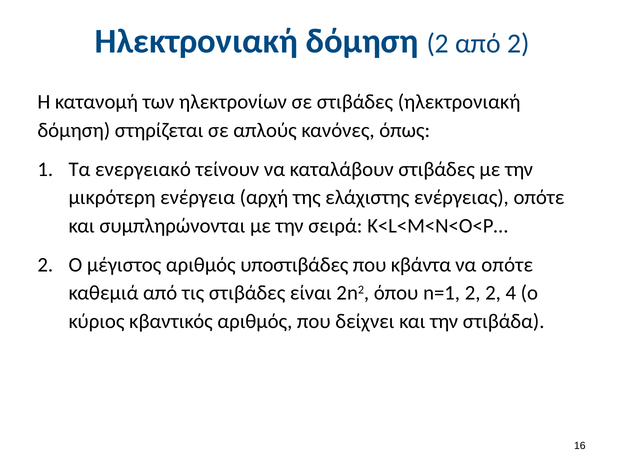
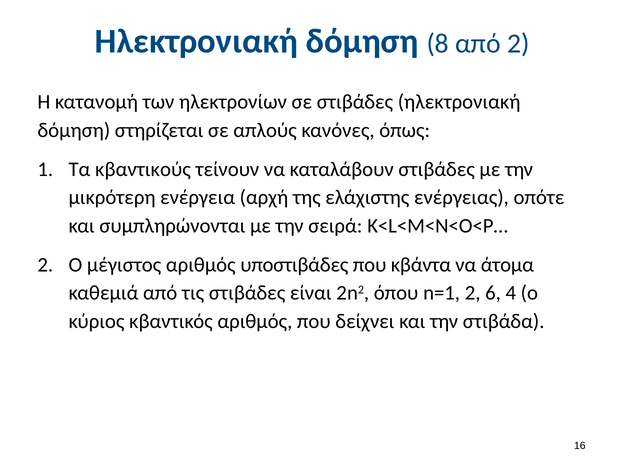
δόμηση 2: 2 -> 8 (438, 44)
ενεργειακό: ενεργειακό -> κβαντικούς (143, 169)
να οπότε: οπότε -> άτομα (507, 265)
2 2: 2 -> 6 (493, 293)
